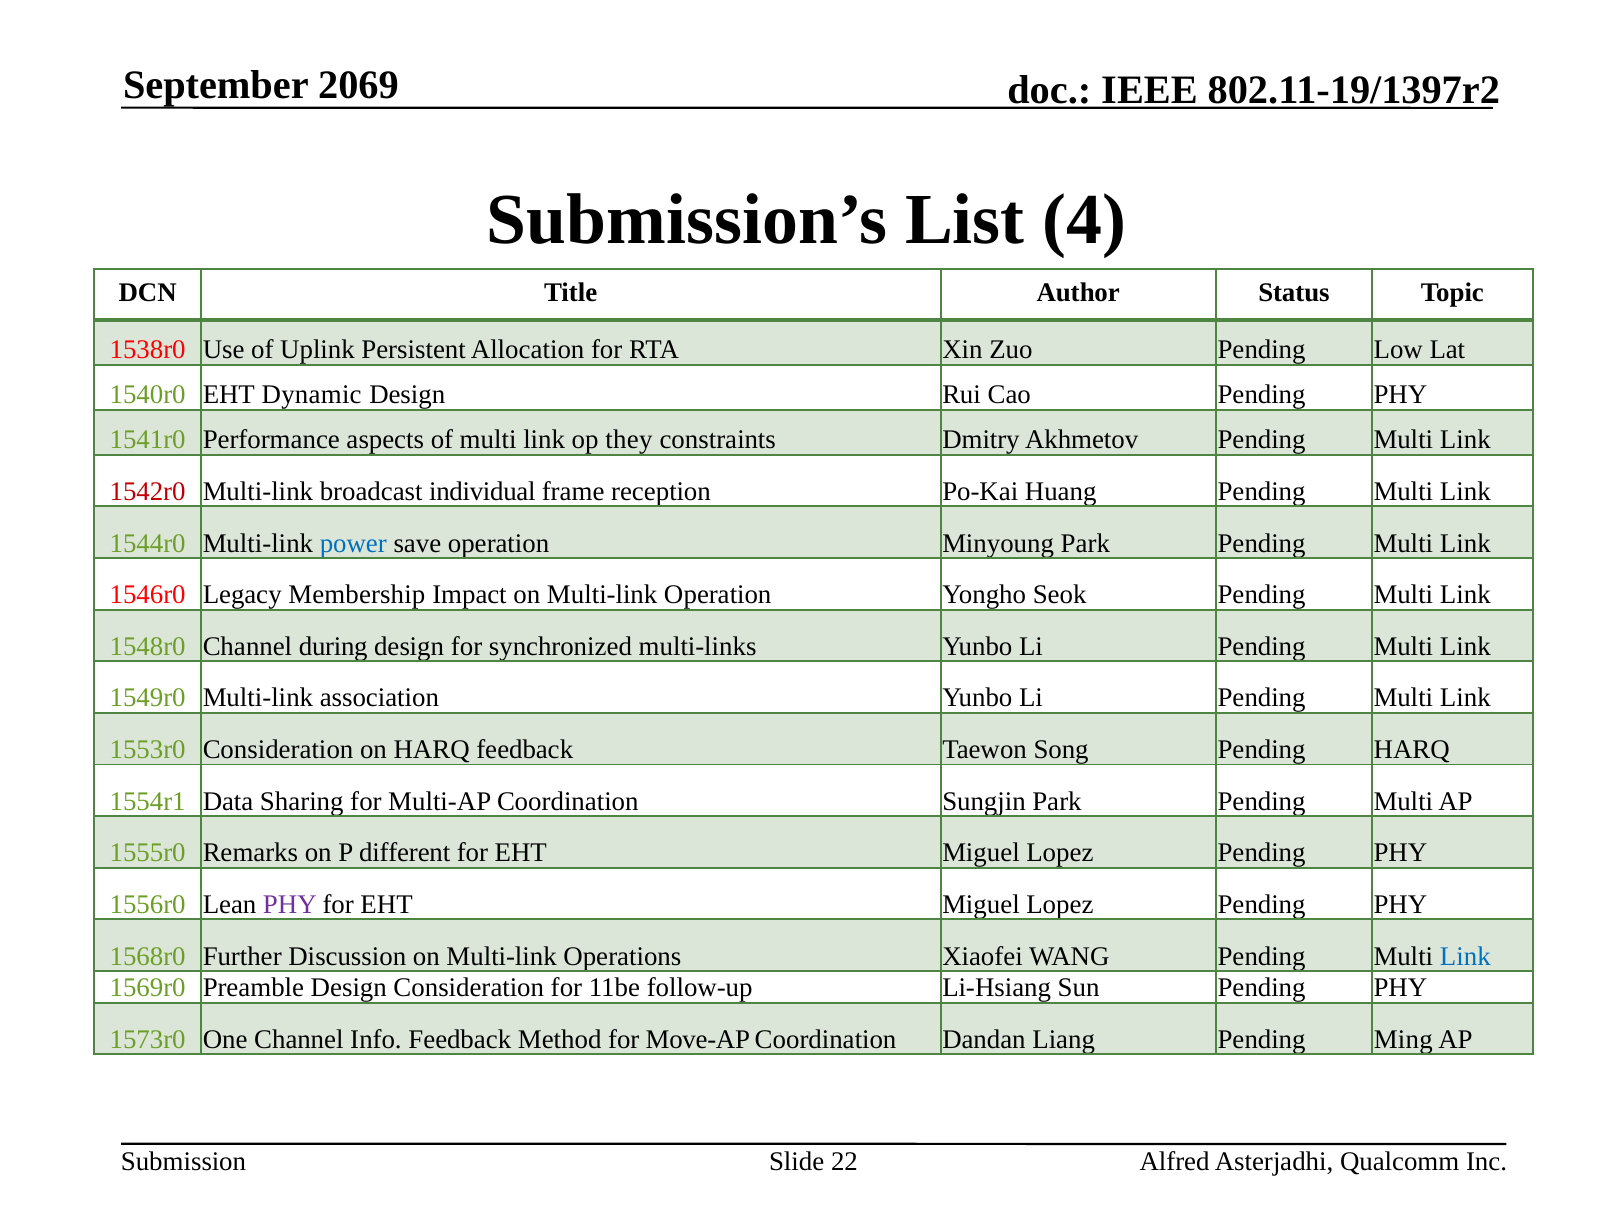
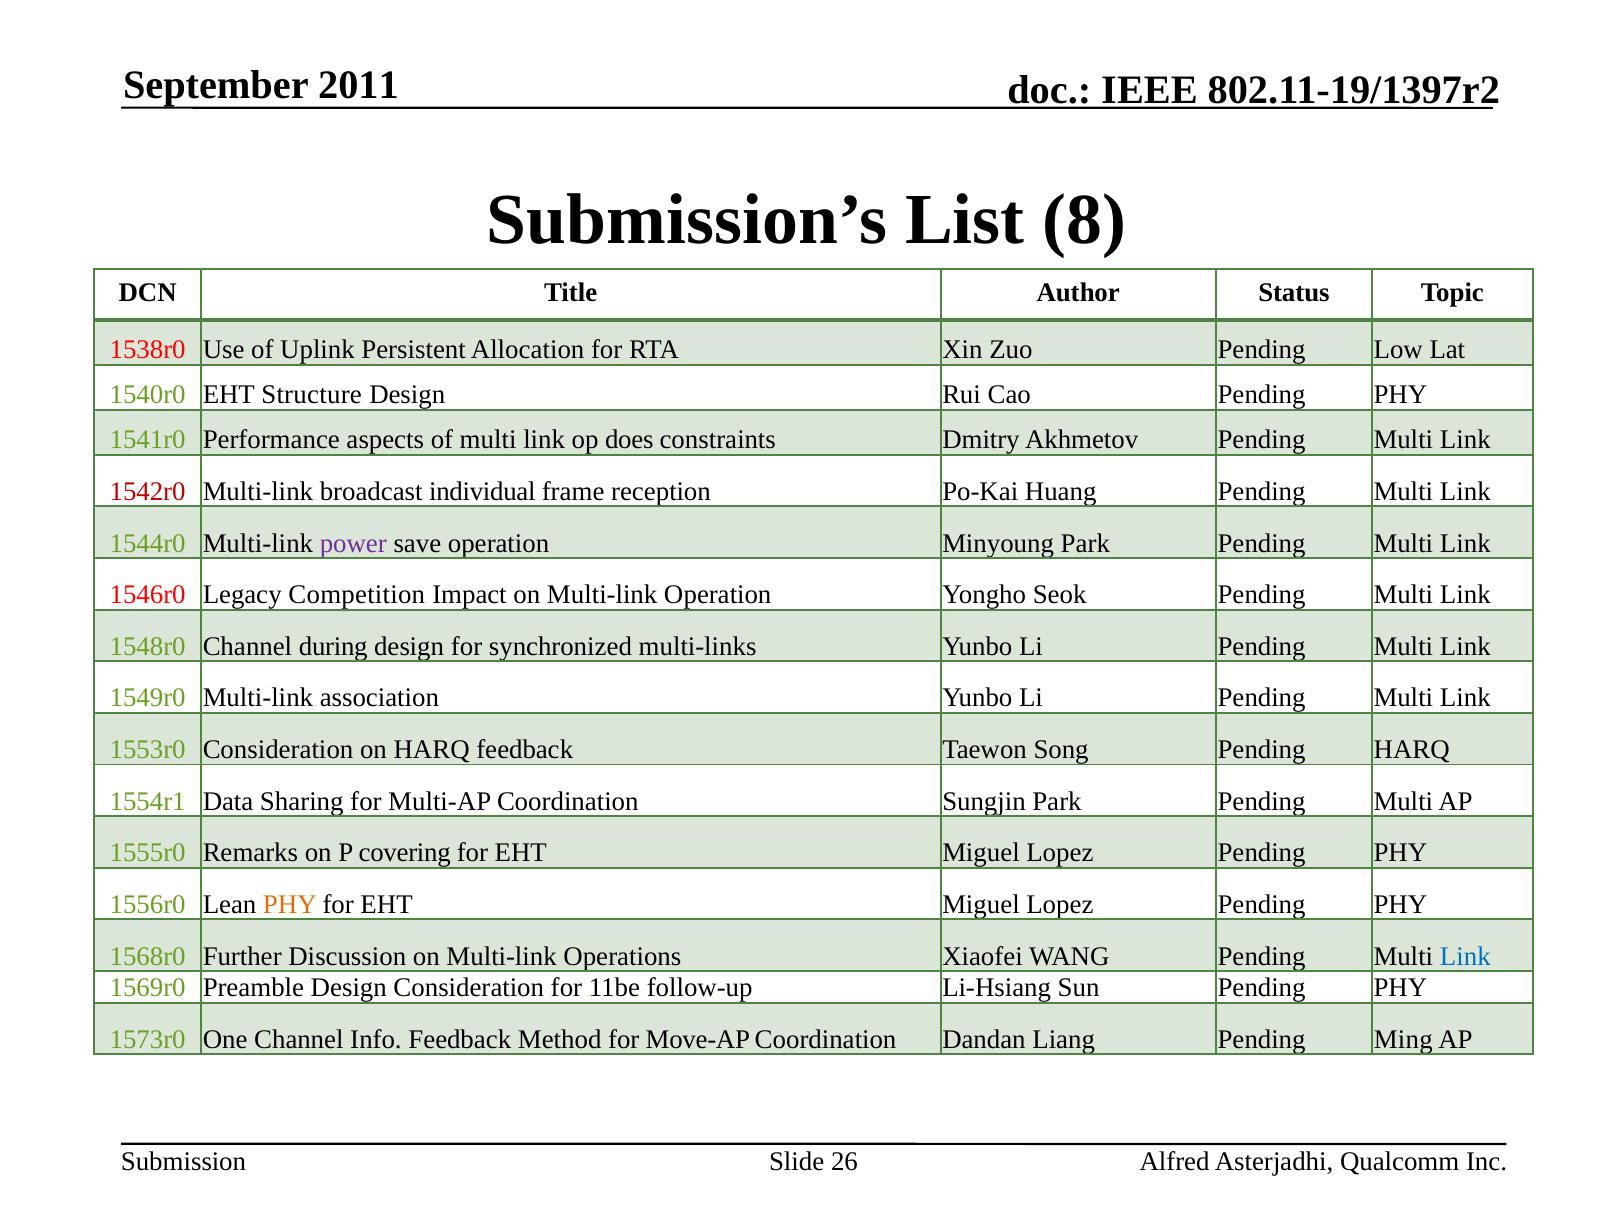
2069: 2069 -> 2011 (358, 86)
4: 4 -> 8 (1084, 220)
Dynamic: Dynamic -> Structure (312, 395)
they: they -> does (629, 440)
power colour: blue -> purple (353, 543)
Membership: Membership -> Competition (357, 595)
different: different -> covering (405, 853)
PHY colour: purple -> orange (290, 904)
22: 22 -> 26 (844, 1161)
